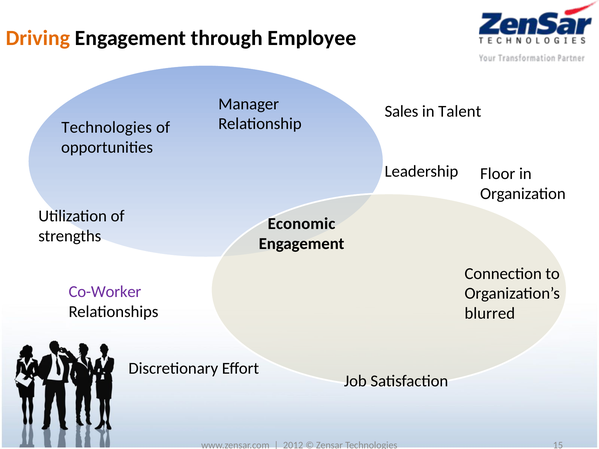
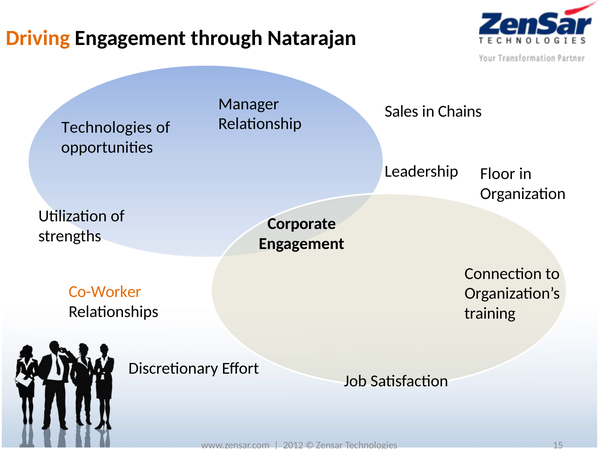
Employee: Employee -> Natarajan (312, 38)
Talent: Talent -> Chains (460, 111)
Economic: Economic -> Corporate (302, 224)
Co-Worker colour: purple -> orange (105, 292)
blurred: blurred -> training (490, 314)
